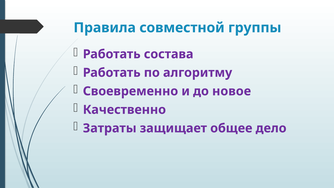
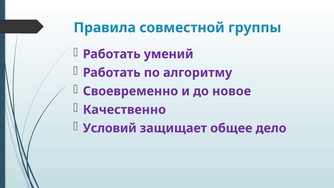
состава: состава -> умений (169, 54)
Затраты: Затраты -> Условий (110, 128)
